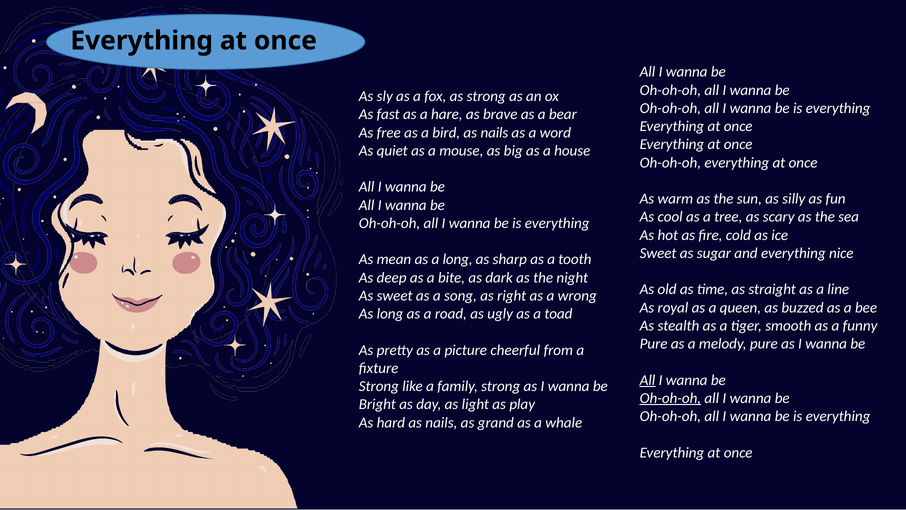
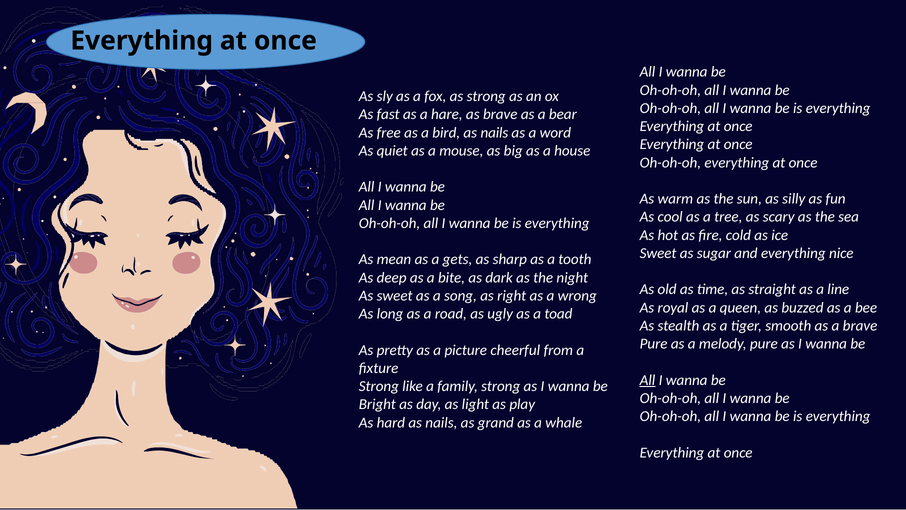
a long: long -> gets (458, 259)
a funny: funny -> brave (860, 325)
Oh-oh-oh underline: present -> none (670, 398)
